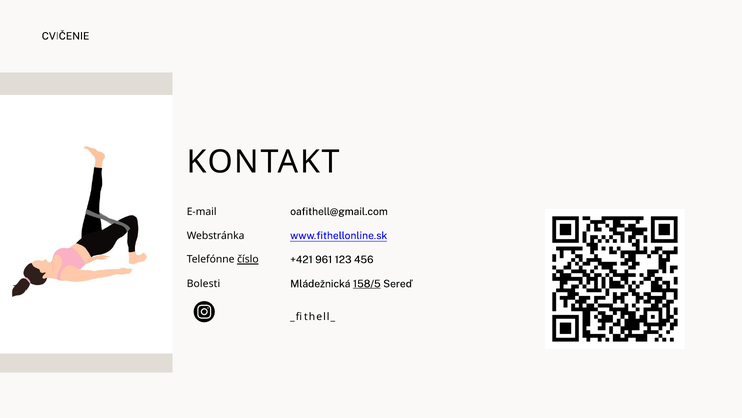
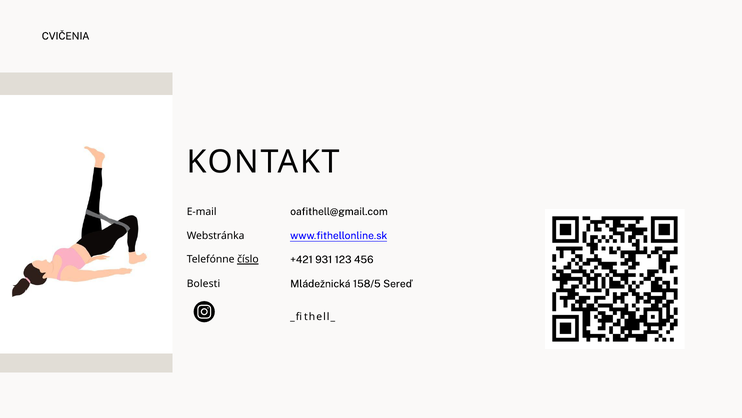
CVIČENIE: CVIČENIE -> CVIČENIA (66, 36)
961: 961 -> 931 (324, 259)
158/5 underline: present -> none (367, 283)
